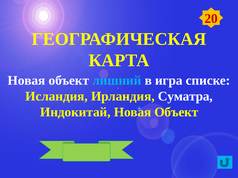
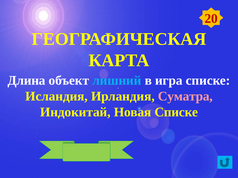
Новая: Новая -> Длина (27, 81)
Суматра colour: white -> pink (185, 97)
Индокитай Новая Объект: Объект -> Списке (176, 112)
